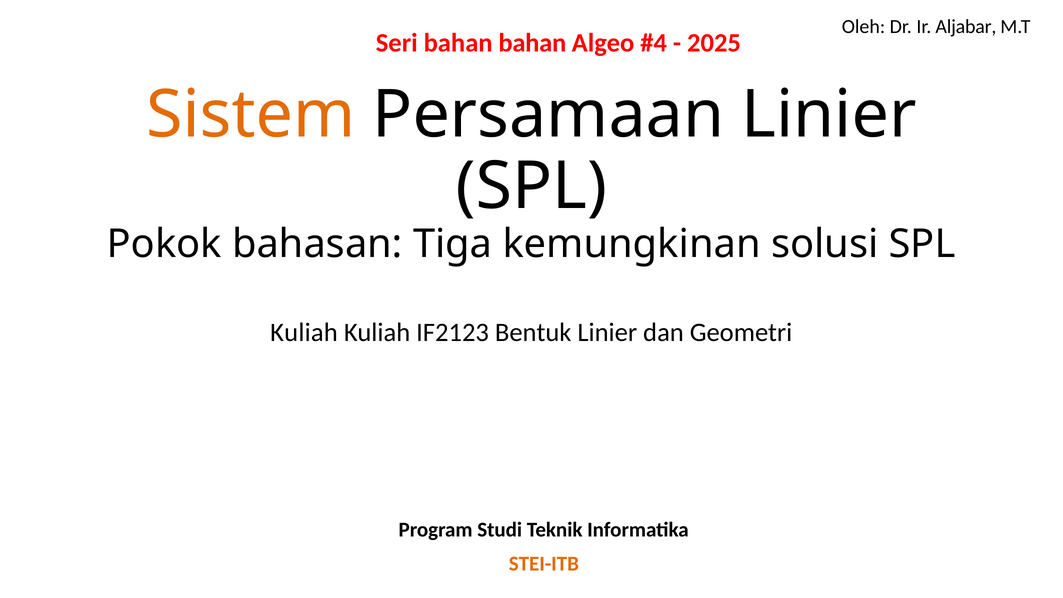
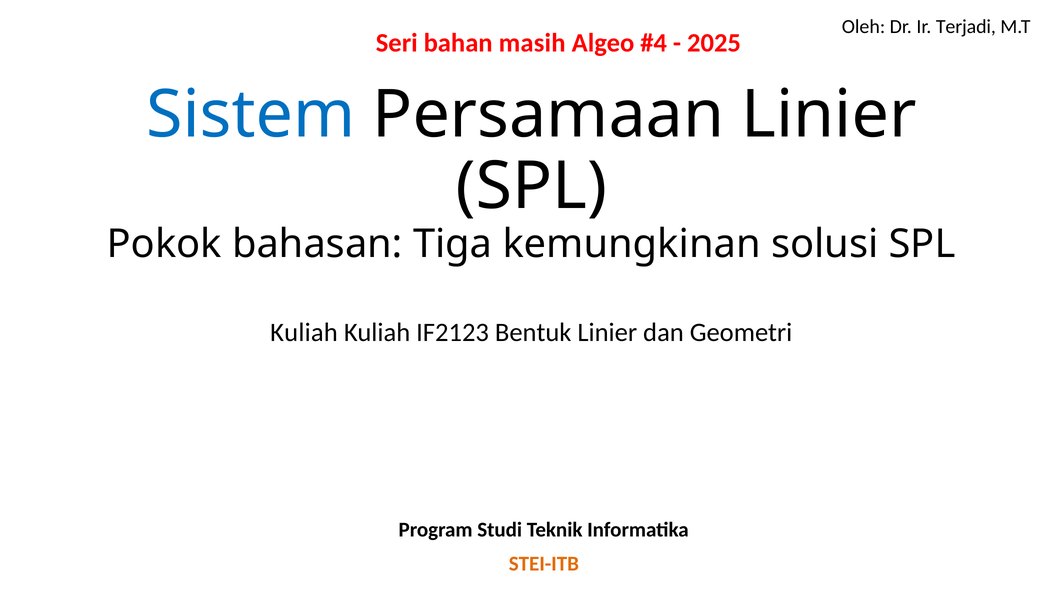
Aljabar: Aljabar -> Terjadi (966, 27)
bahan bahan: bahan -> masih (532, 43)
Sistem colour: orange -> blue (251, 115)
